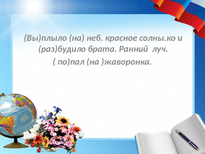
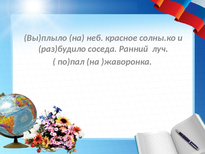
брата: брата -> соседа (102, 49)
